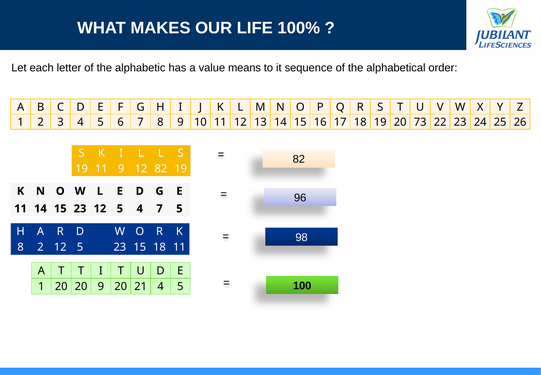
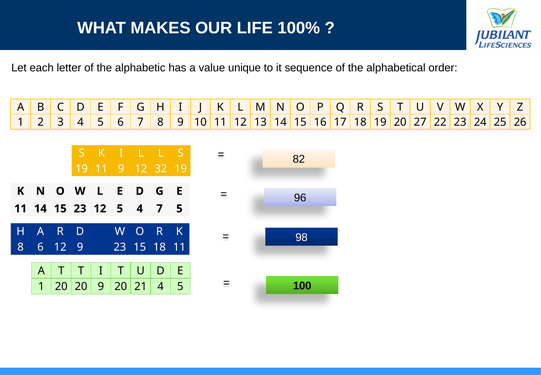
means: means -> unique (245, 68)
73: 73 -> 27 (420, 122)
12 82: 82 -> 32 (161, 169)
8 2: 2 -> 6 (40, 247)
5: 5 -> 9 (80, 247)
